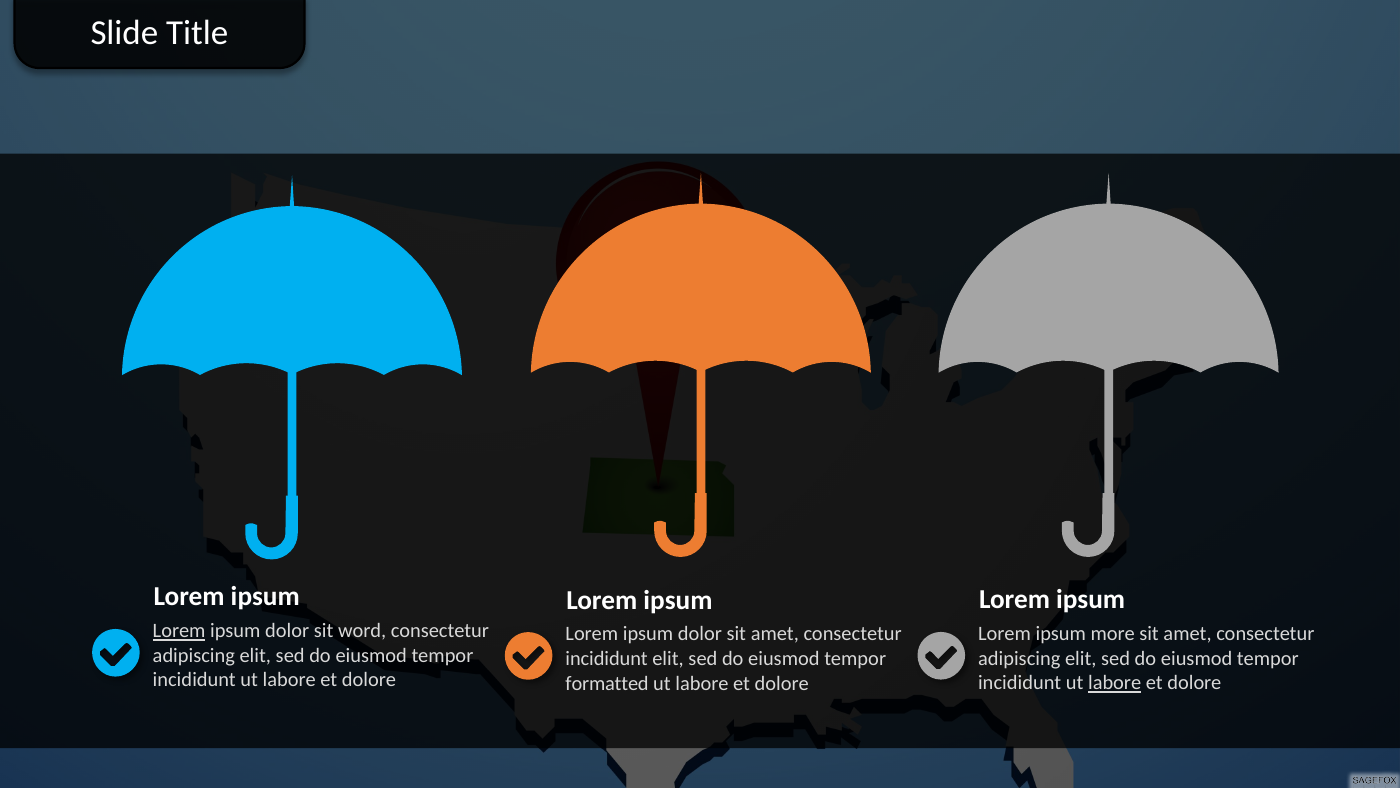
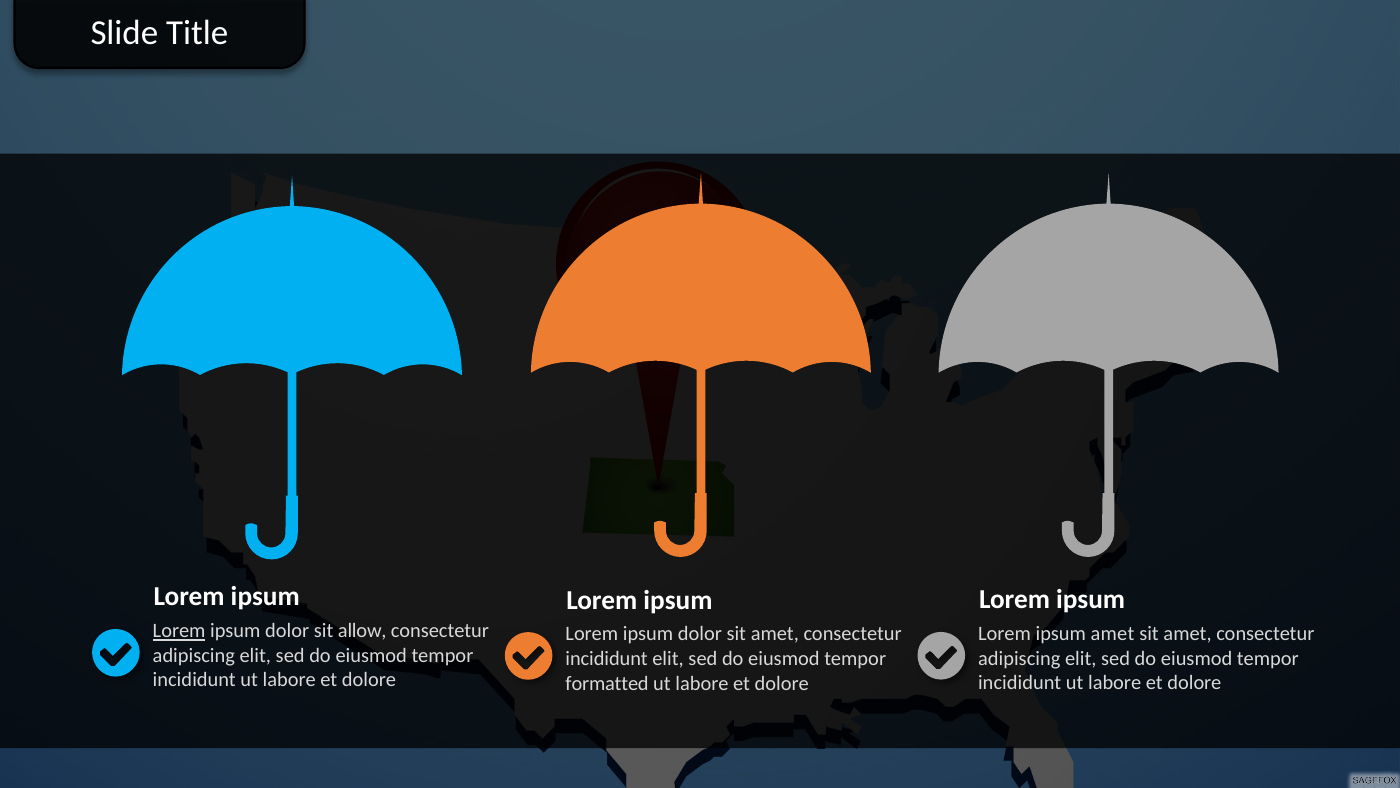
word: word -> allow (362, 631)
ipsum more: more -> amet (1113, 634)
labore underline: present -> none (1115, 683)
